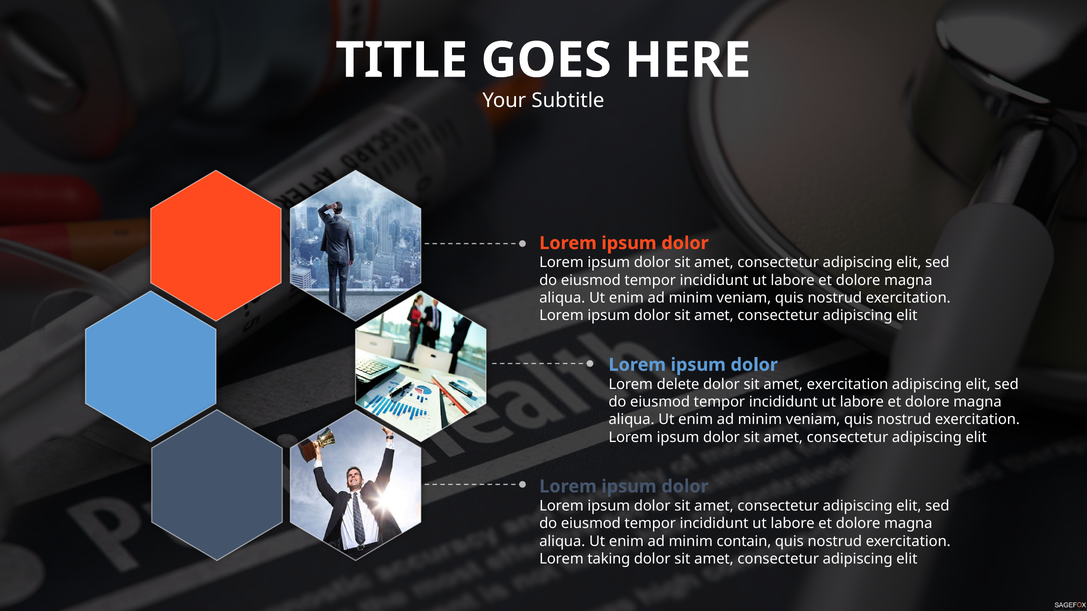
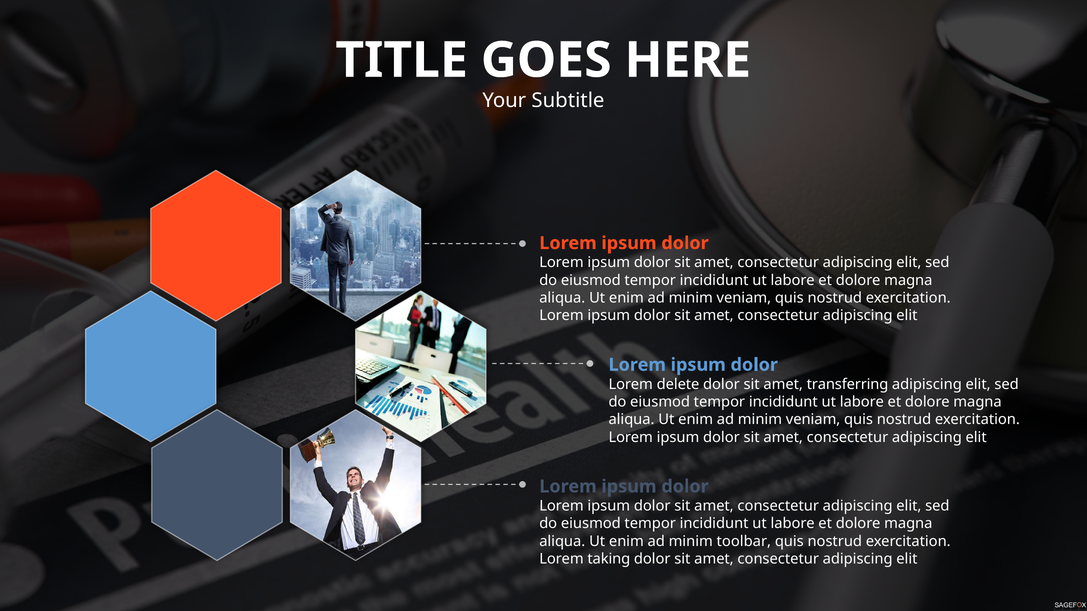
amet exercitation: exercitation -> transferring (848, 385)
contain: contain -> toolbar (744, 542)
